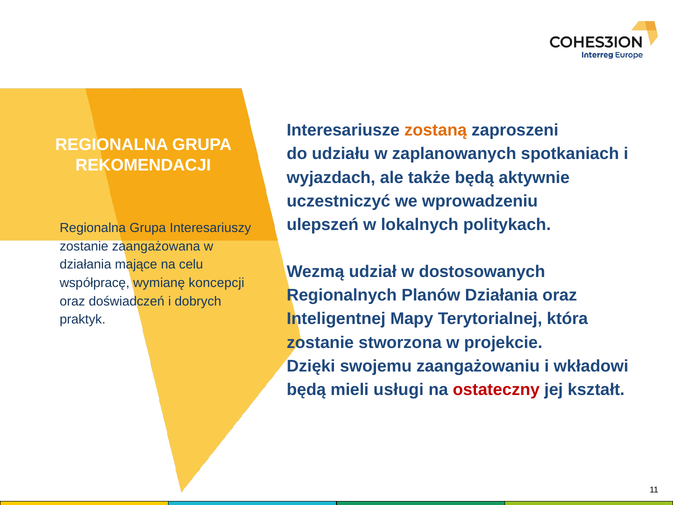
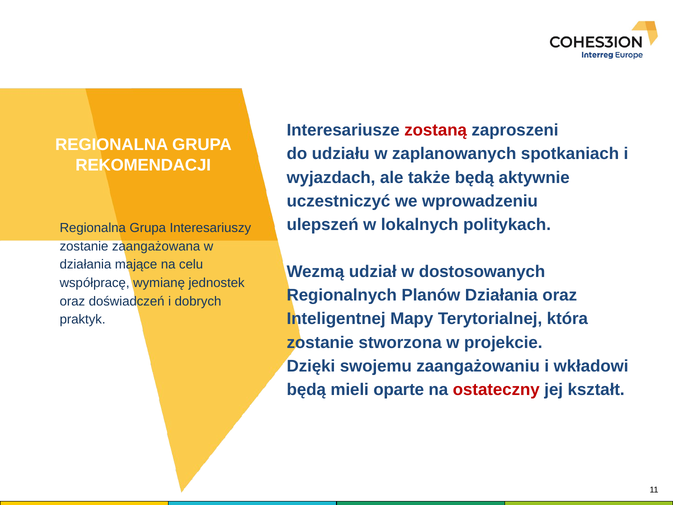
zostaną colour: orange -> red (436, 130)
koncepcji: koncepcji -> jednostek (217, 283)
usługi: usługi -> oparte (399, 389)
